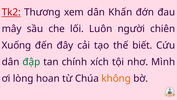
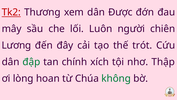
Khấn: Khấn -> Được (120, 12)
Xuống: Xuống -> Lương (16, 45)
biết: biết -> trót (142, 45)
Mình: Mình -> Thập (163, 62)
không colour: orange -> green (116, 78)
